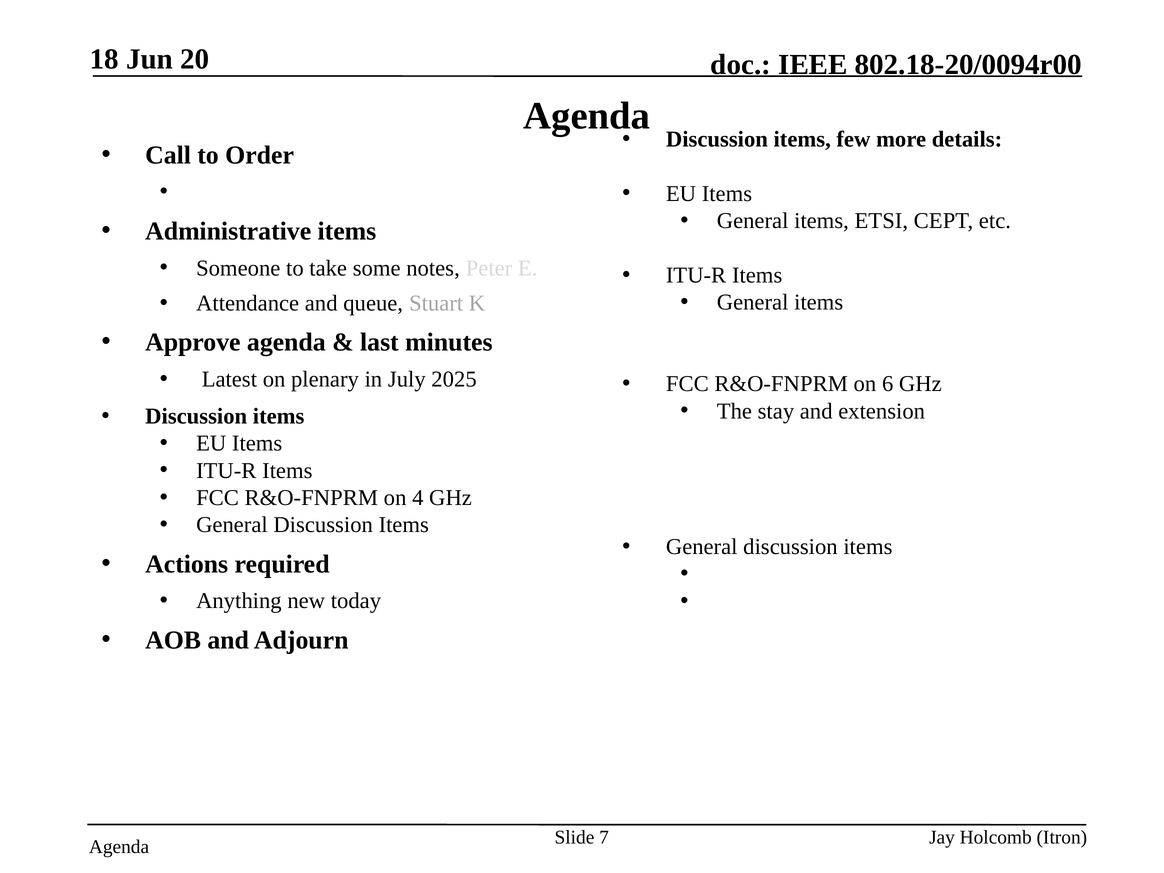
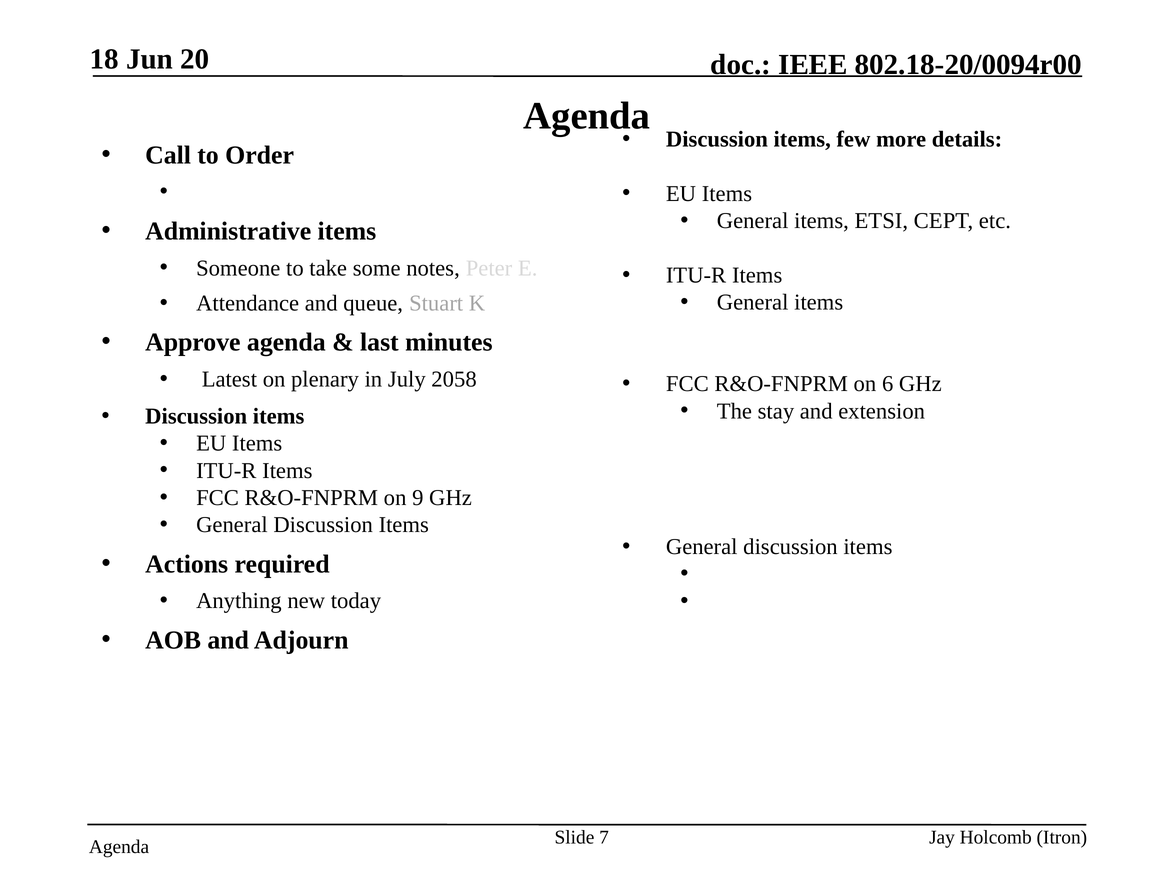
2025: 2025 -> 2058 (454, 379)
4: 4 -> 9 (418, 498)
